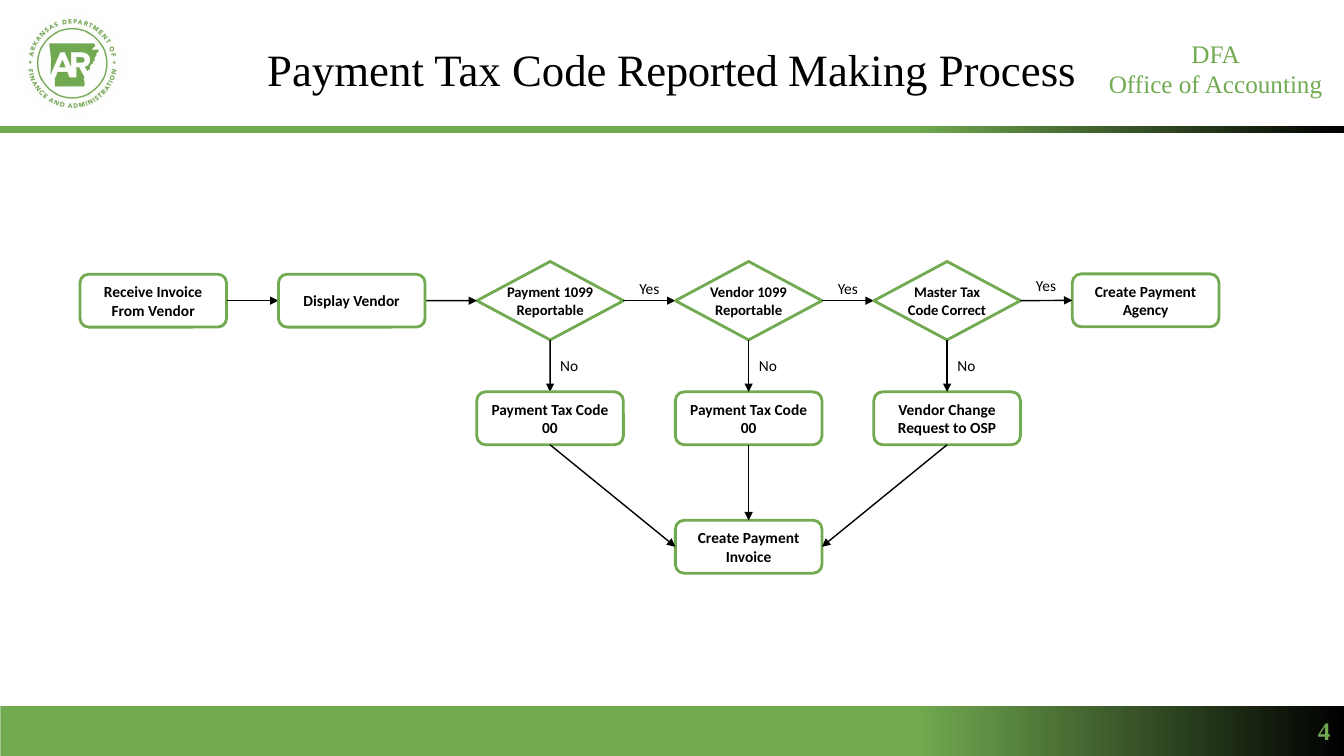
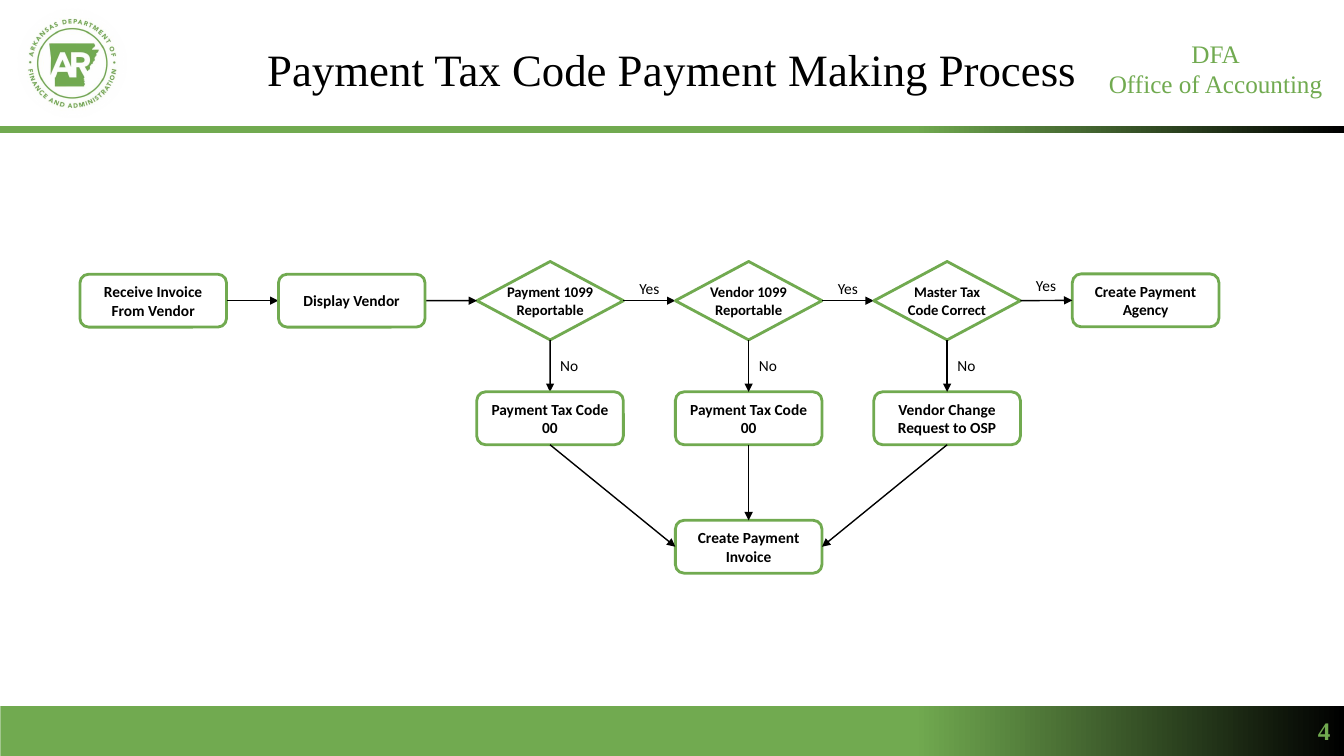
Code Reported: Reported -> Payment (697, 71)
